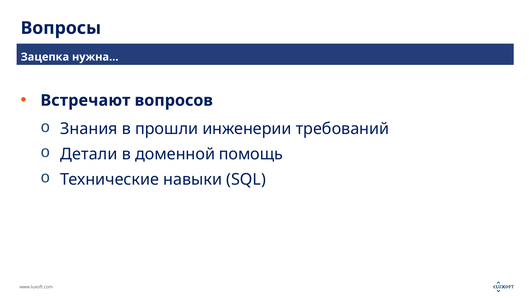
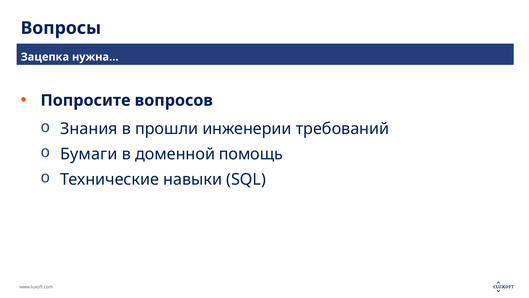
Встречают: Встречают -> Попросите (85, 100)
Детали: Детали -> Бумаги (89, 154)
